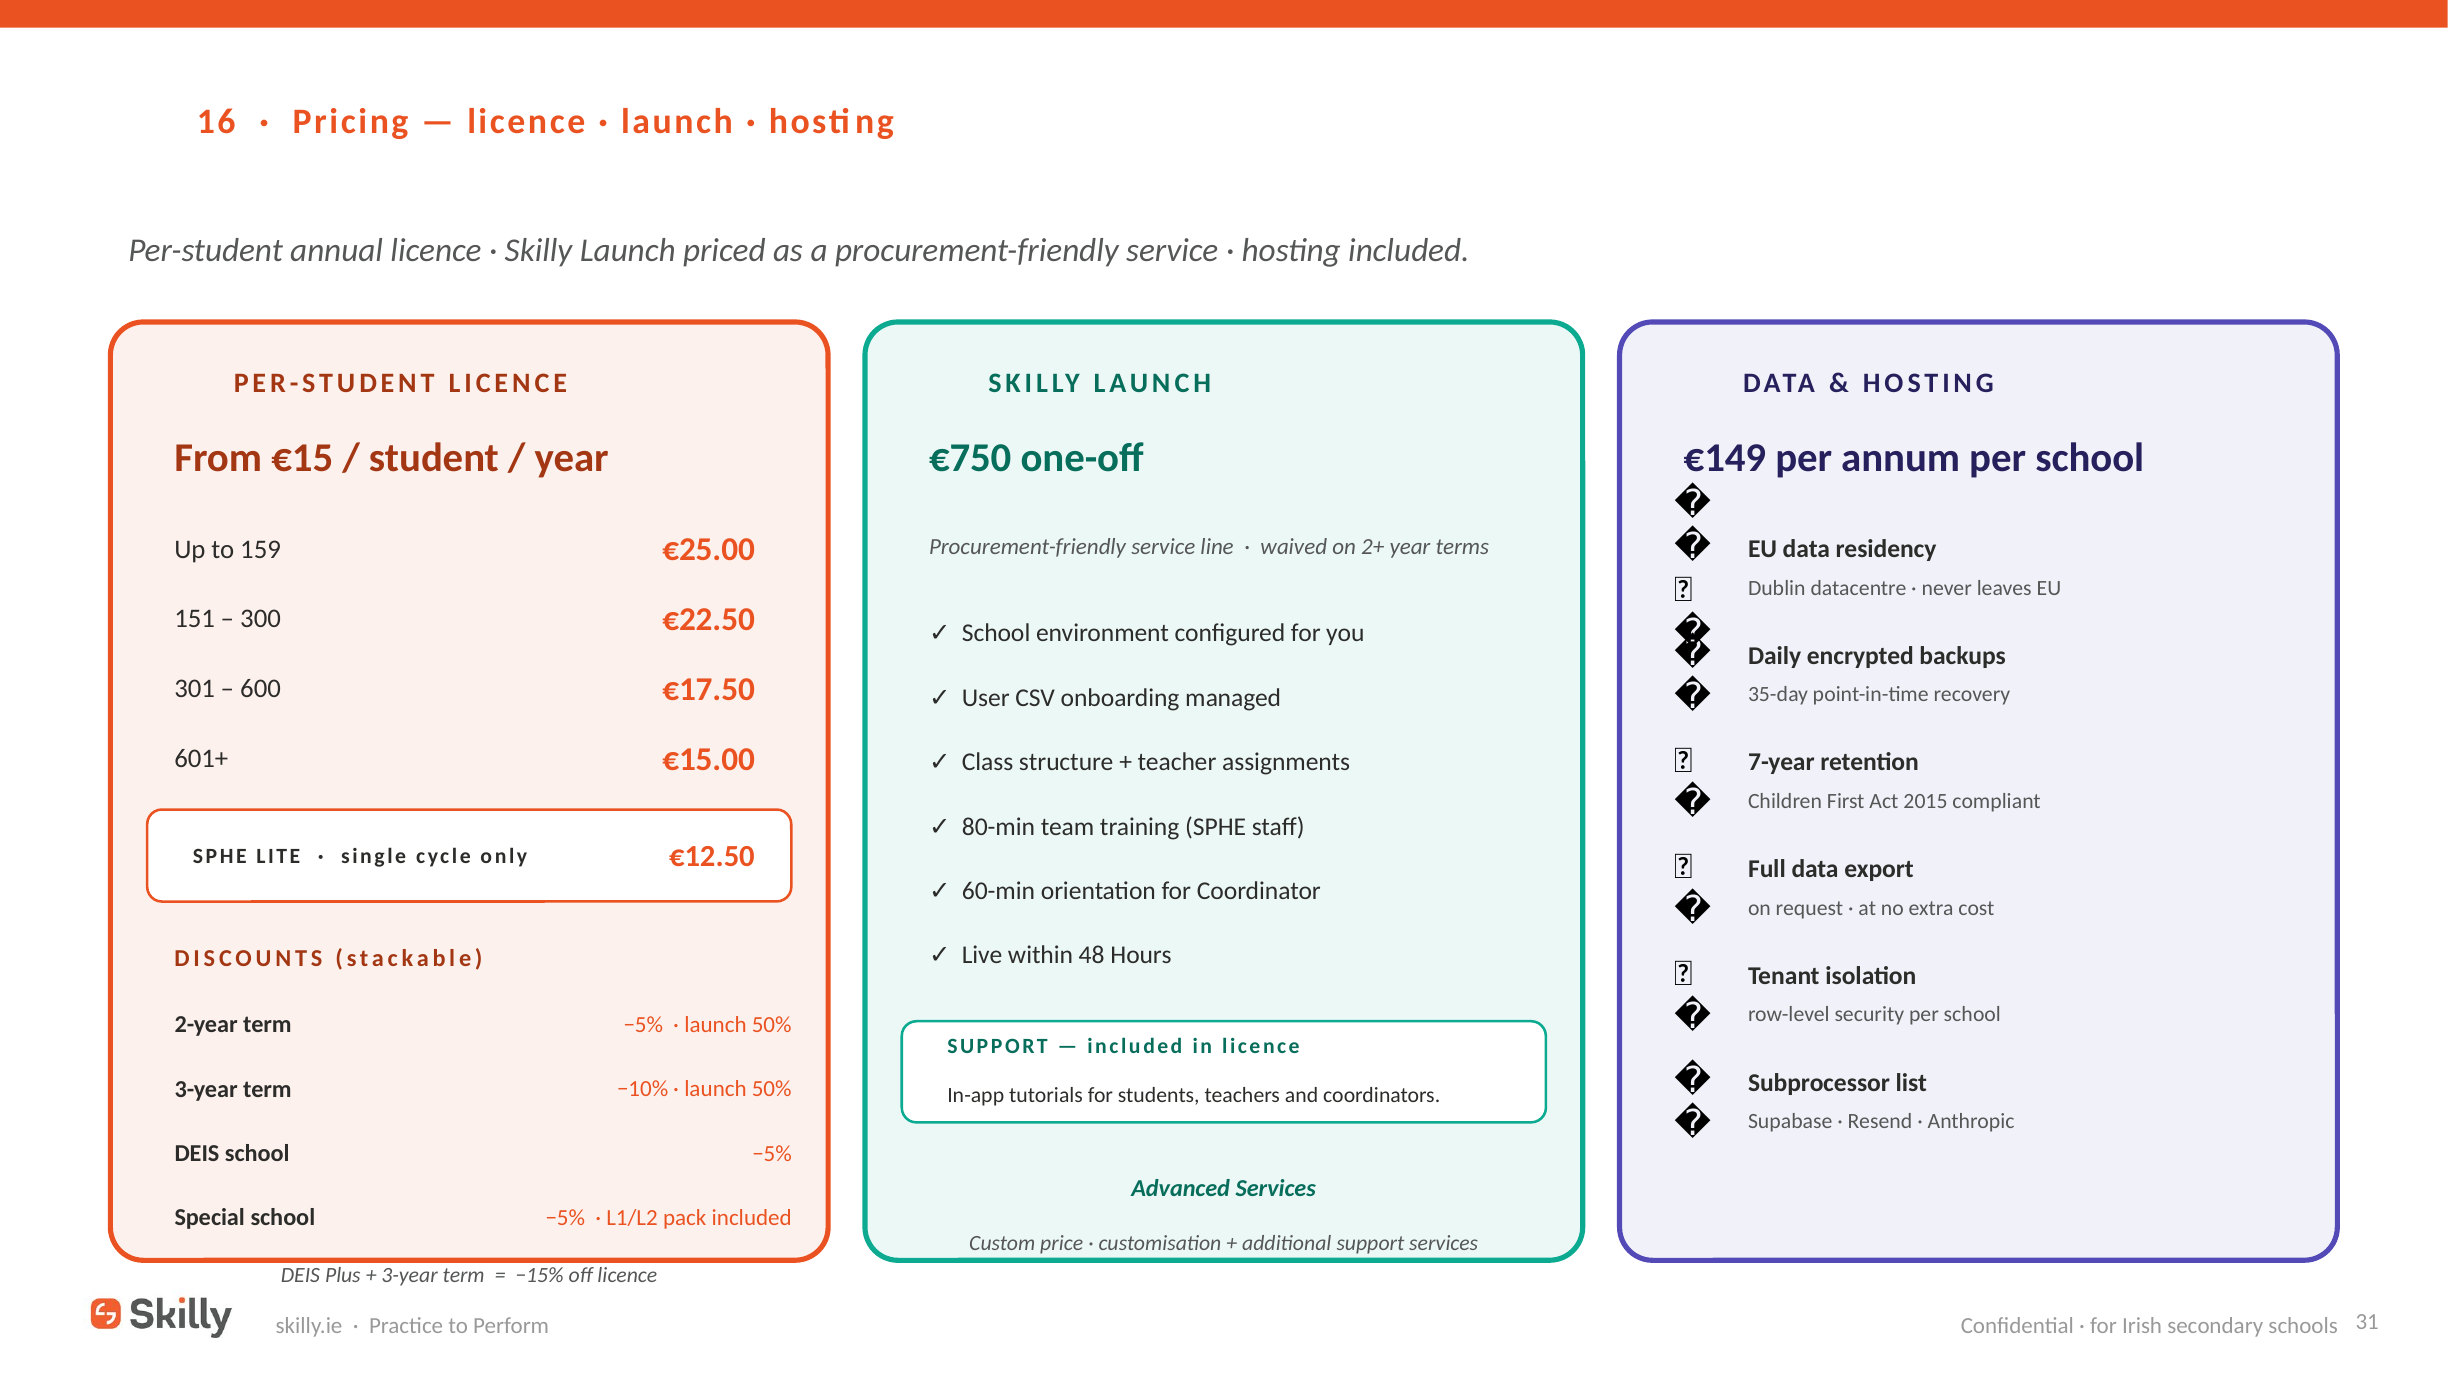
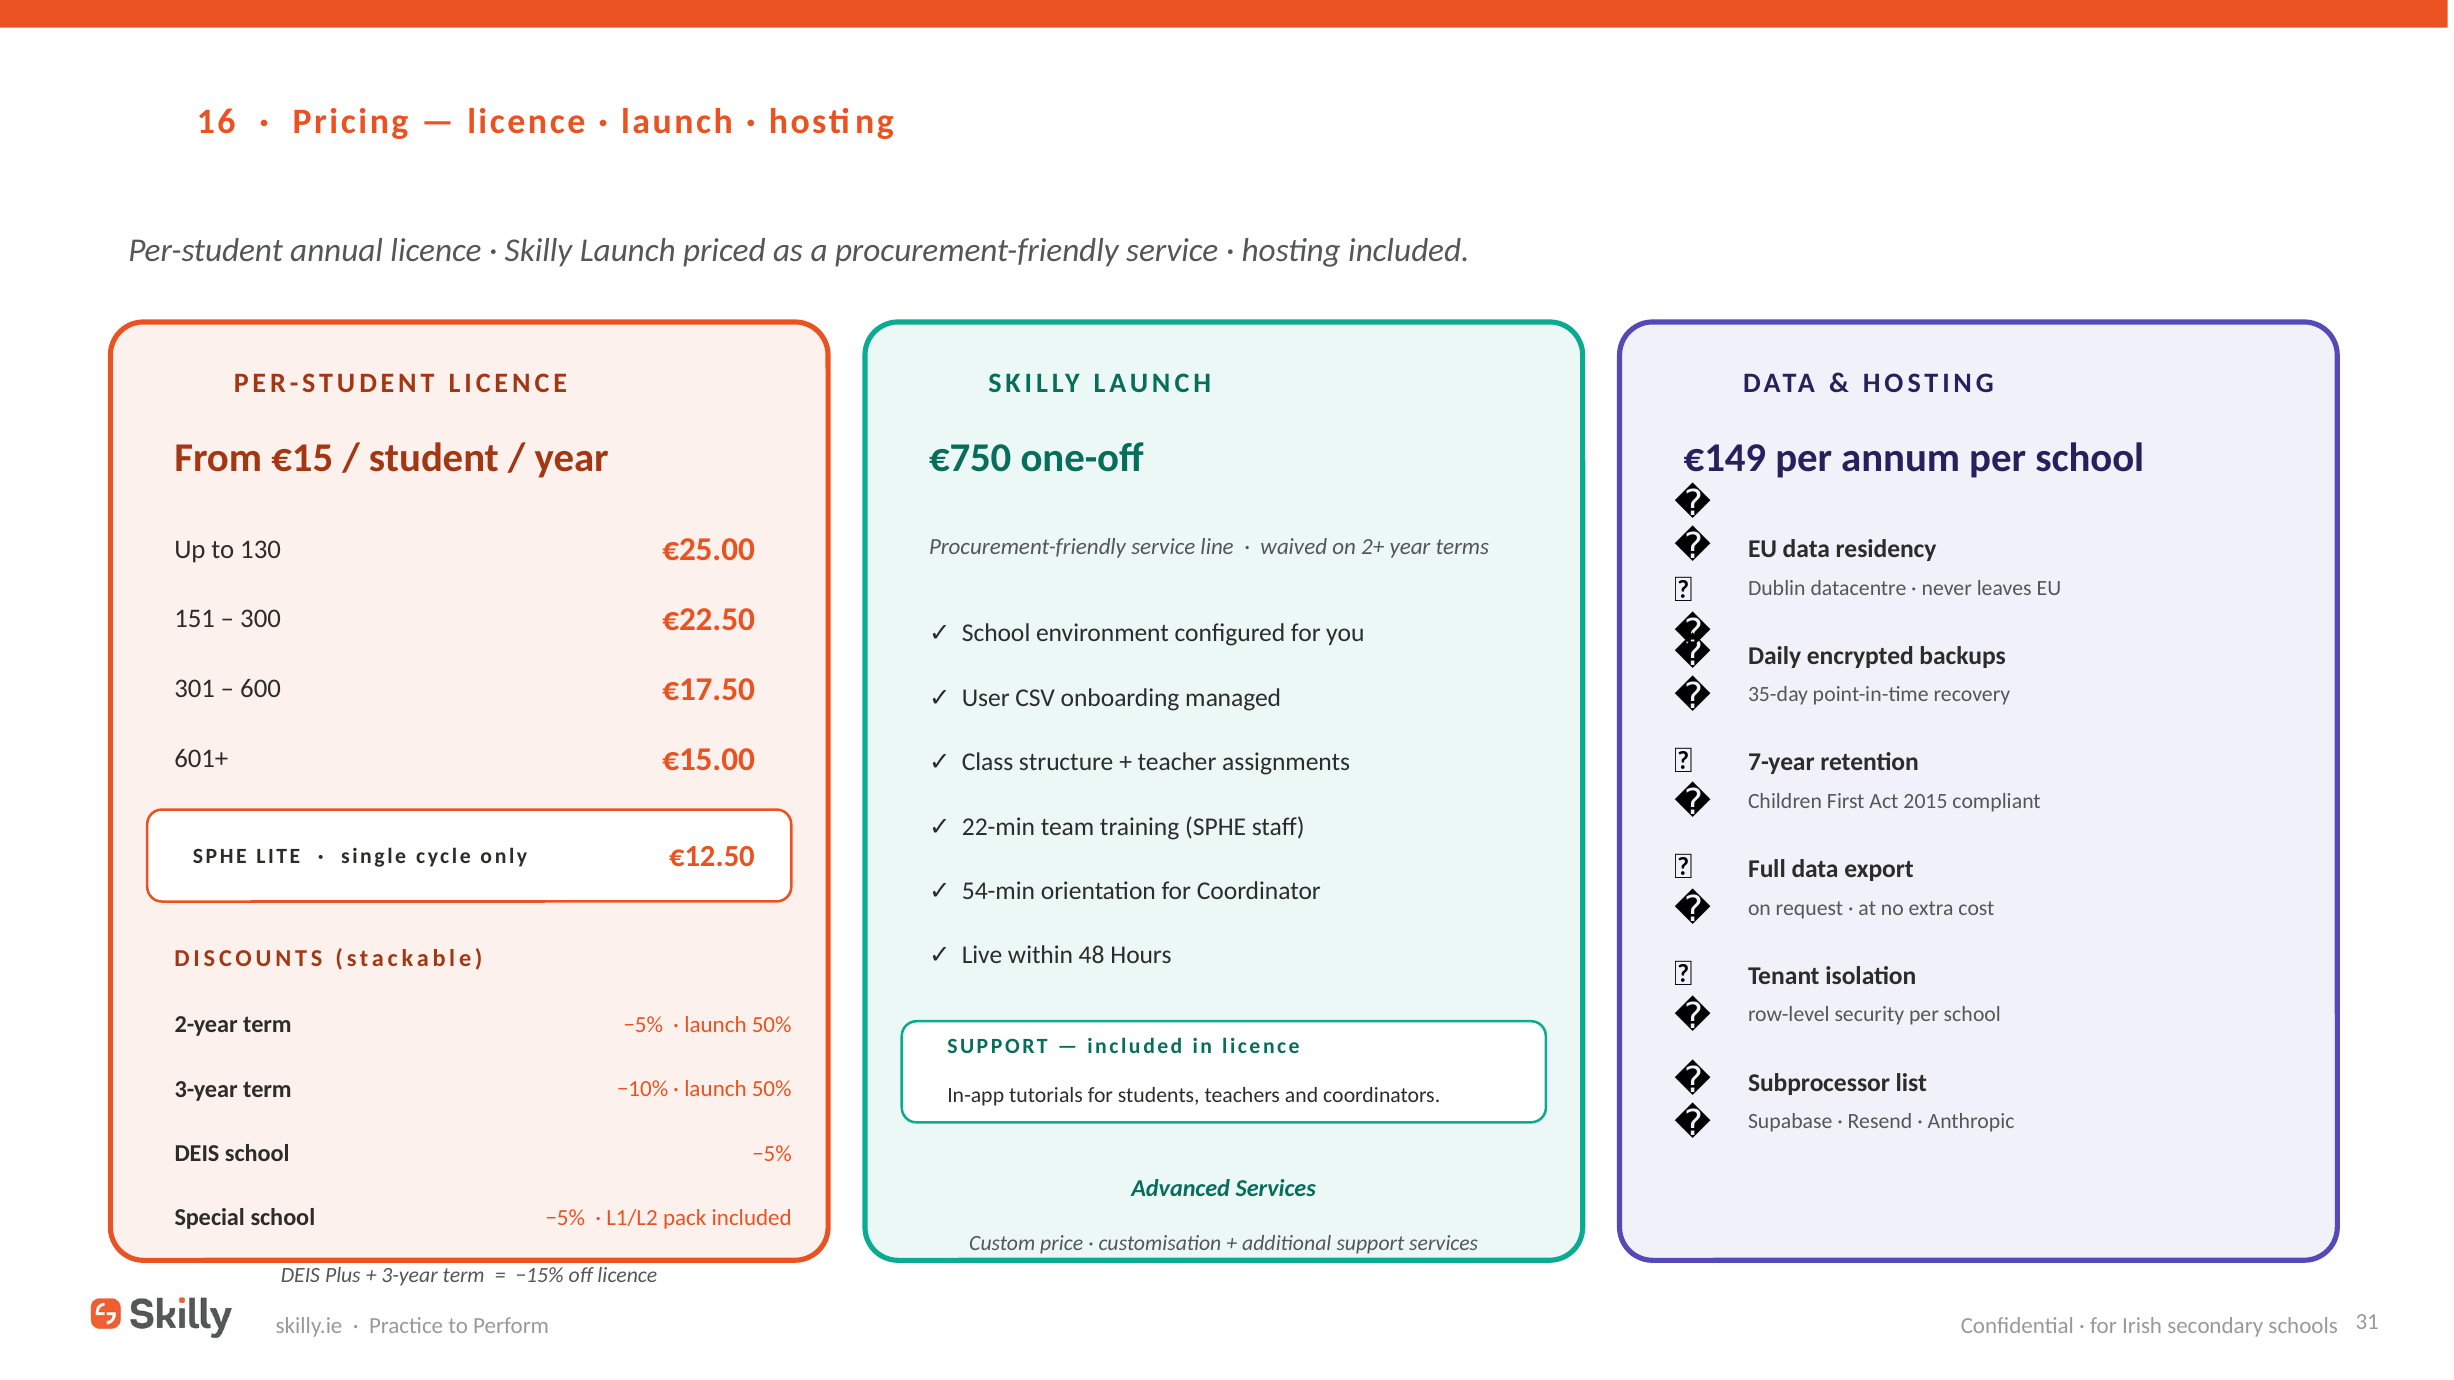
159: 159 -> 130 (261, 549)
80-min: 80-min -> 22-min (998, 827)
60-min: 60-min -> 54-min (998, 891)
